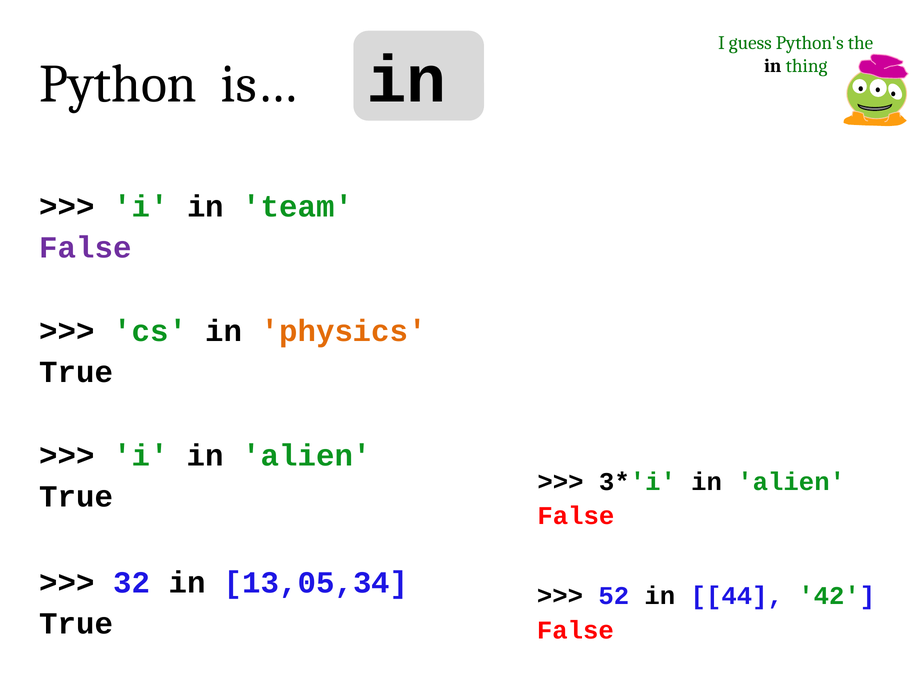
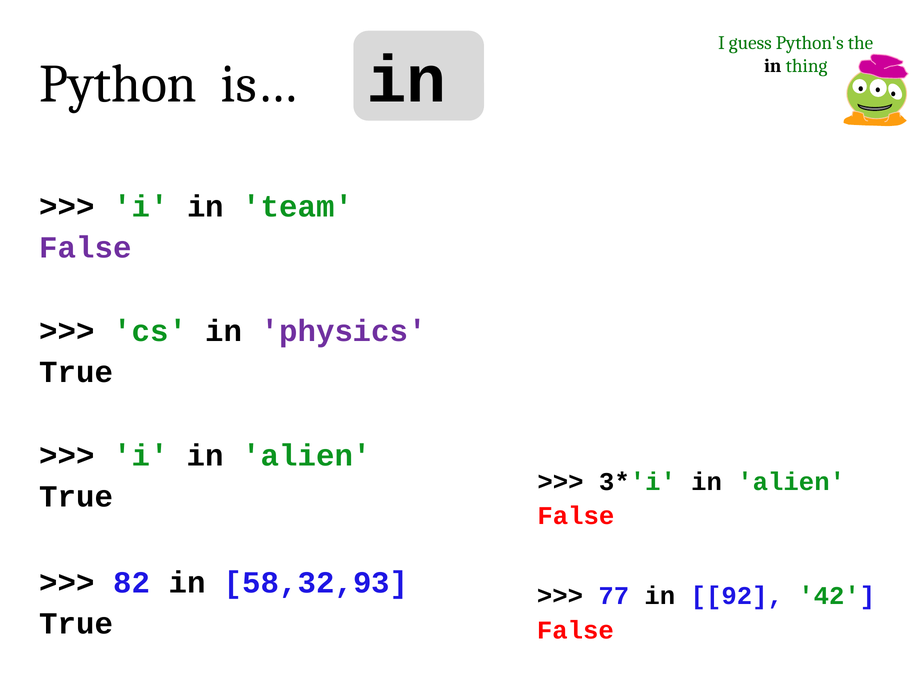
physics colour: orange -> purple (344, 331)
32: 32 -> 82 (132, 583)
13,05,34: 13,05,34 -> 58,32,93 (316, 583)
52: 52 -> 77 (614, 596)
44: 44 -> 92 (737, 596)
